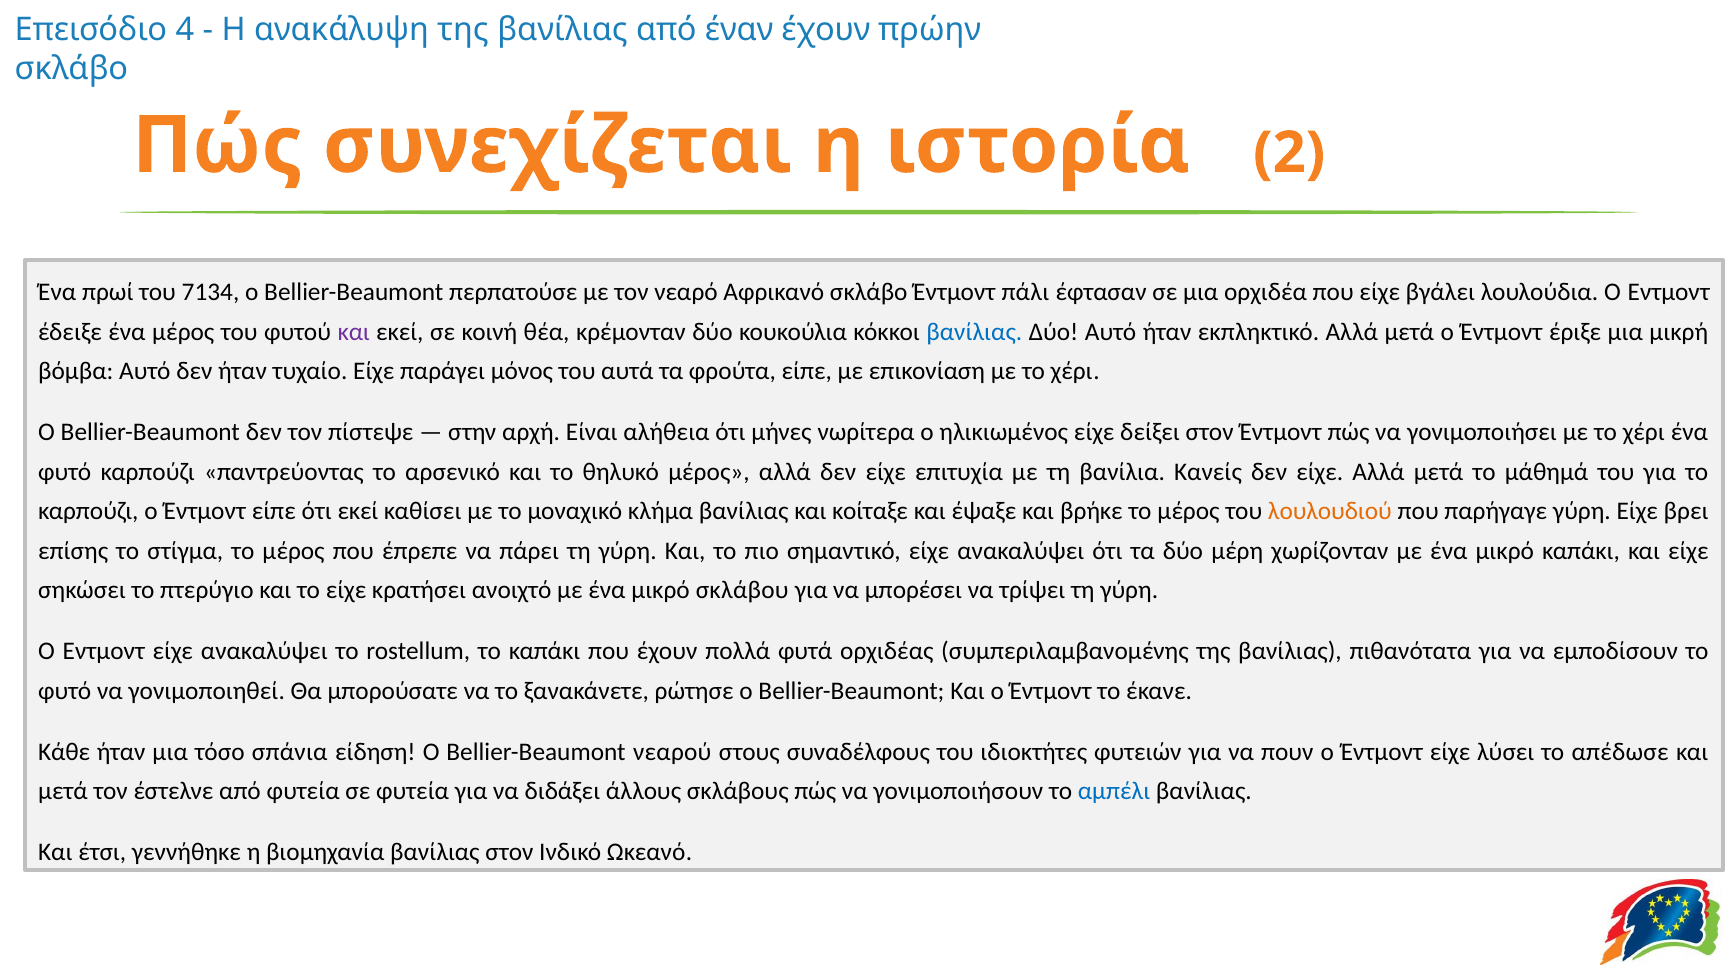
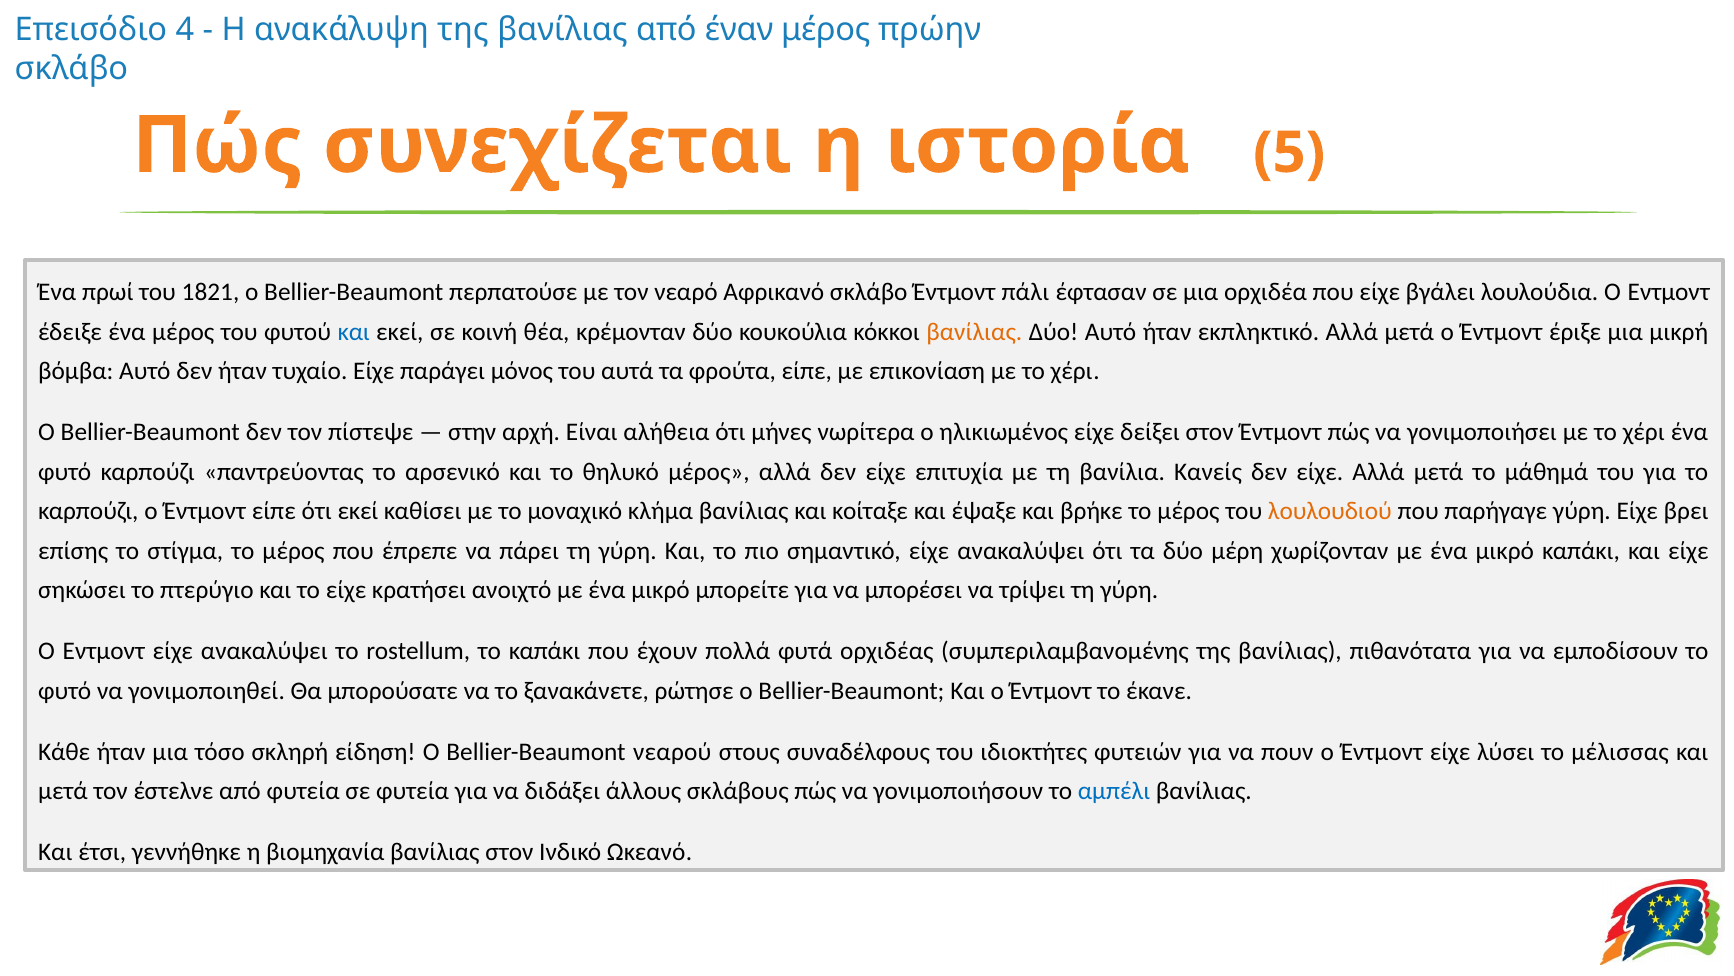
έχουν: έχουν -> μέρος (826, 30)
2: 2 -> 5 (1289, 153)
7134: 7134 -> 1821 (210, 292)
και colour: purple -> blue (354, 332)
βανίλιας colour: blue -> orange (974, 332)
σκλάβου: σκλάβου -> μπορείτε (742, 590)
σπάνια: σπάνια -> σκληρή (290, 752)
απέδωσε: απέδωσε -> μέλισσας (1620, 752)
